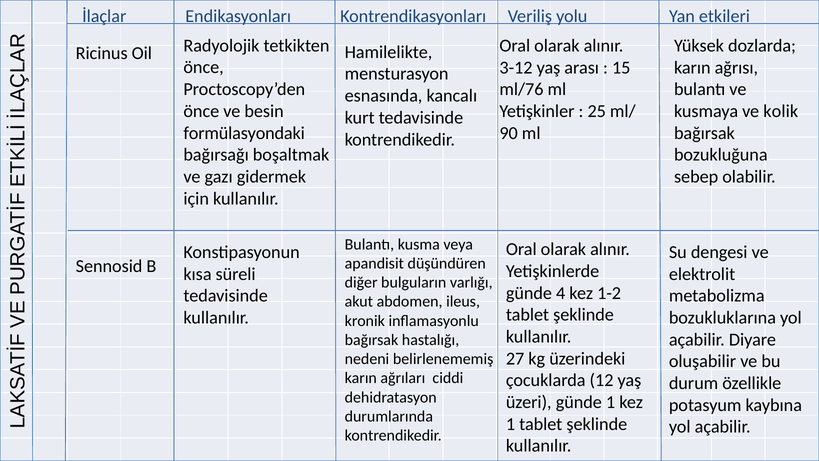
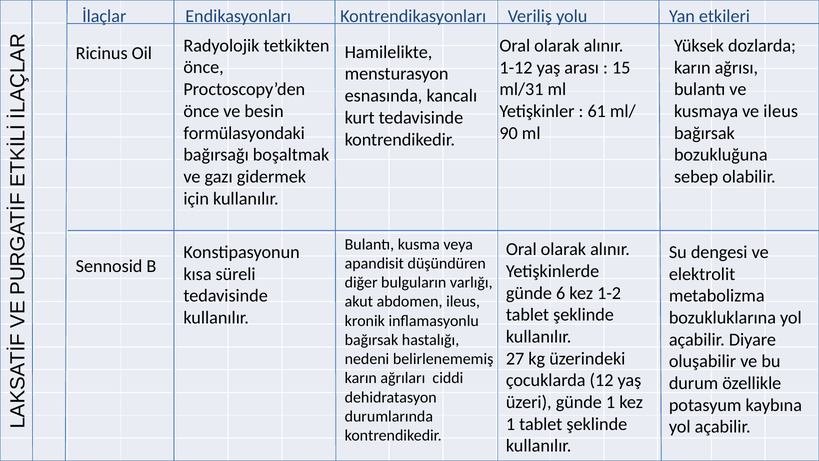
3-12: 3-12 -> 1-12 (516, 67)
ml/76: ml/76 -> ml/31 (521, 89)
25: 25 -> 61 (597, 111)
ve kolik: kolik -> ileus (781, 111)
4: 4 -> 6 (561, 293)
